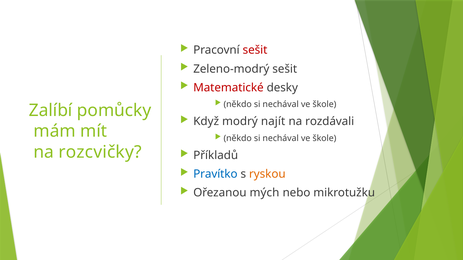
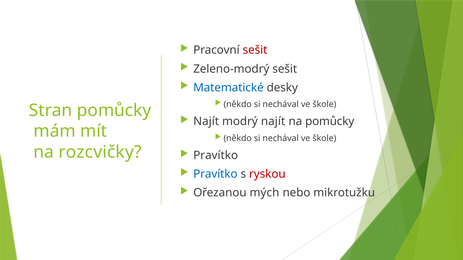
Matematické colour: red -> blue (228, 88)
Zalíbí: Zalíbí -> Stran (51, 111)
Když: Když -> Najít (206, 122)
na rozdávali: rozdávali -> pomůcky (330, 122)
Příkladů: Příkladů -> Pravítko (216, 156)
ryskou colour: orange -> red (267, 174)
